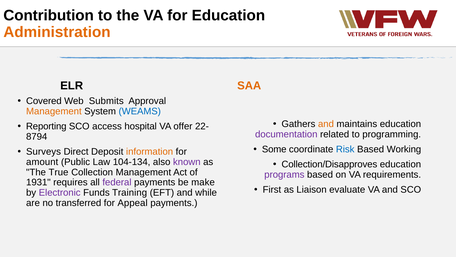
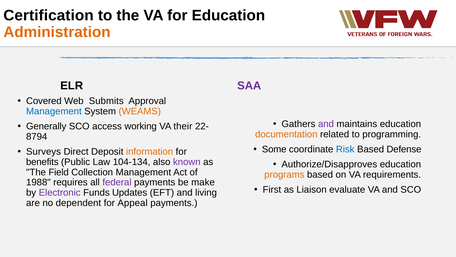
Contribution: Contribution -> Certification (48, 16)
SAA colour: orange -> purple (249, 85)
Management colour: orange -> blue (54, 111)
WEAMS colour: blue -> orange (140, 111)
and colour: orange -> purple (326, 124)
Reporting: Reporting -> Generally (46, 126)
hospital: hospital -> working (141, 126)
offer: offer -> their (183, 126)
documentation colour: purple -> orange (286, 134)
Working: Working -> Defense (404, 149)
amount: amount -> benefits (42, 162)
Collection/Disapproves: Collection/Disapproves -> Authorize/Disapproves (329, 164)
True: True -> Field (59, 172)
programs colour: purple -> orange (284, 174)
1931: 1931 -> 1988 (38, 182)
Training: Training -> Updates (130, 192)
while: while -> living (206, 192)
transferred: transferred -> dependent (78, 203)
